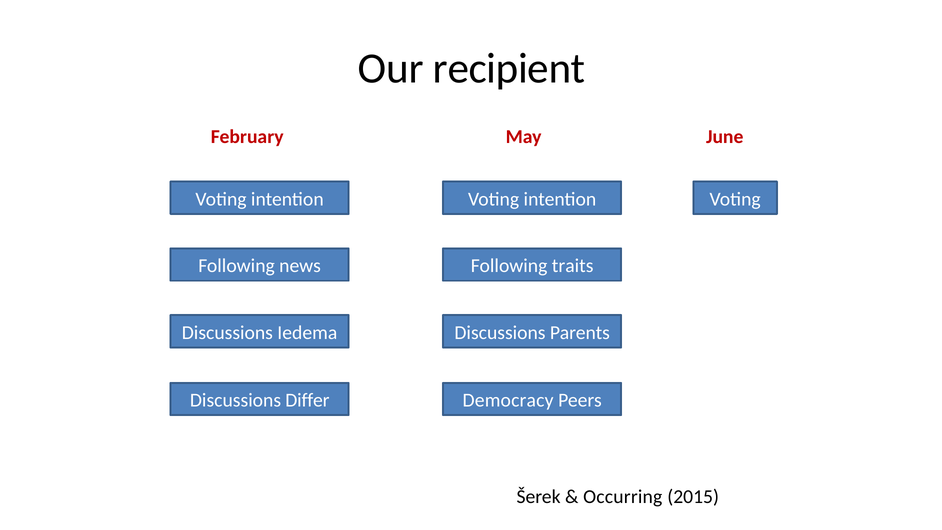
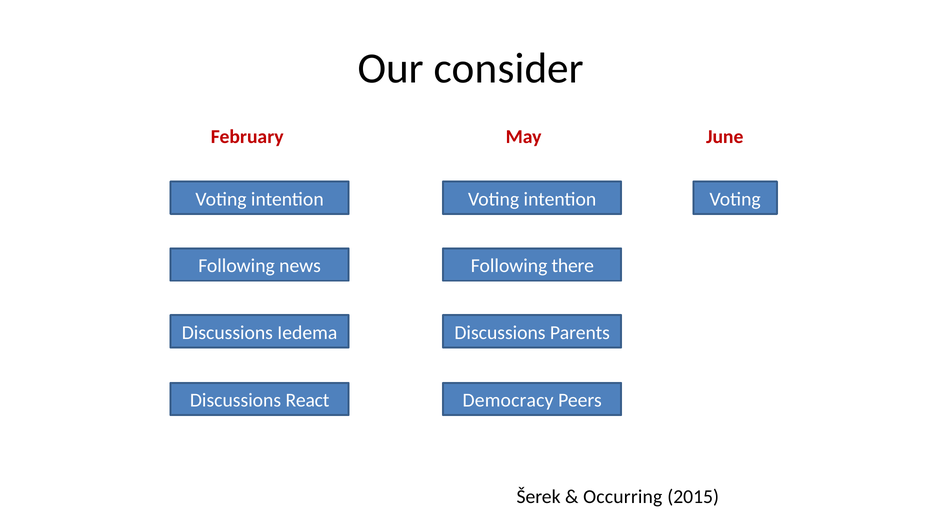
recipient: recipient -> consider (509, 68)
traits: traits -> there (573, 266)
Differ: Differ -> React (307, 400)
